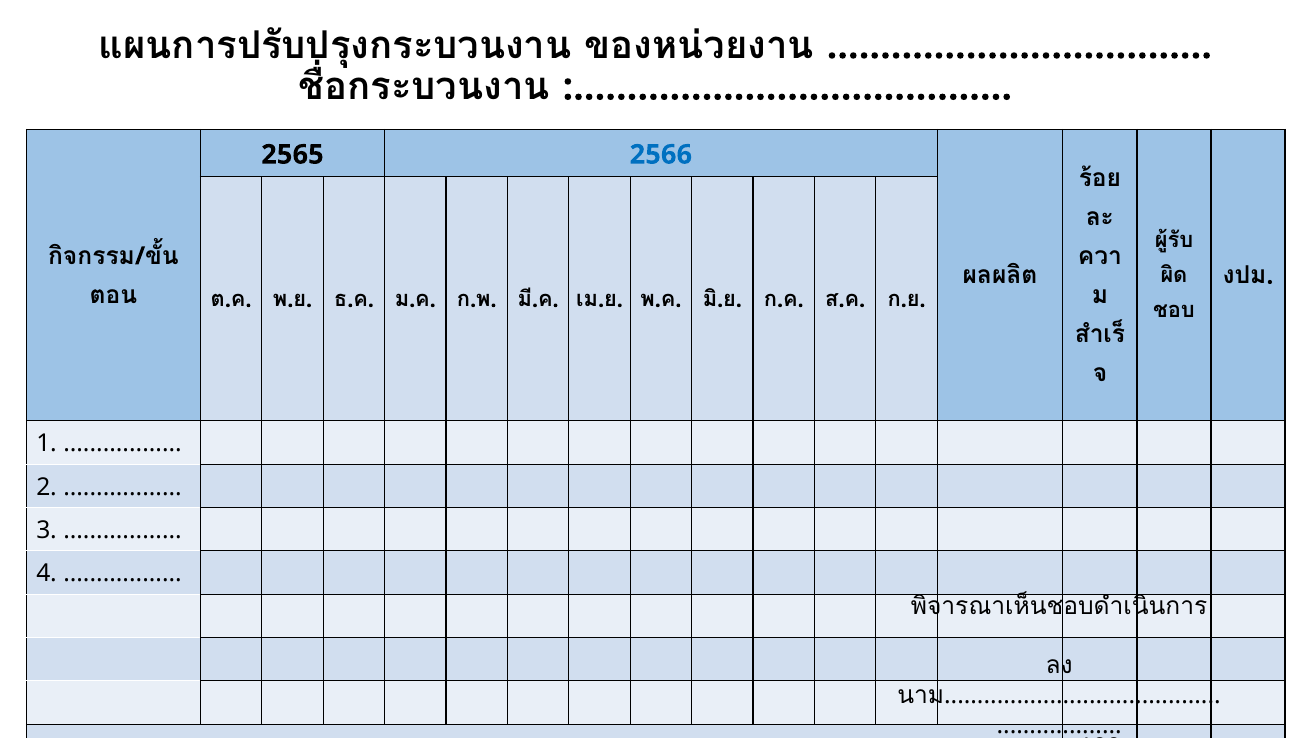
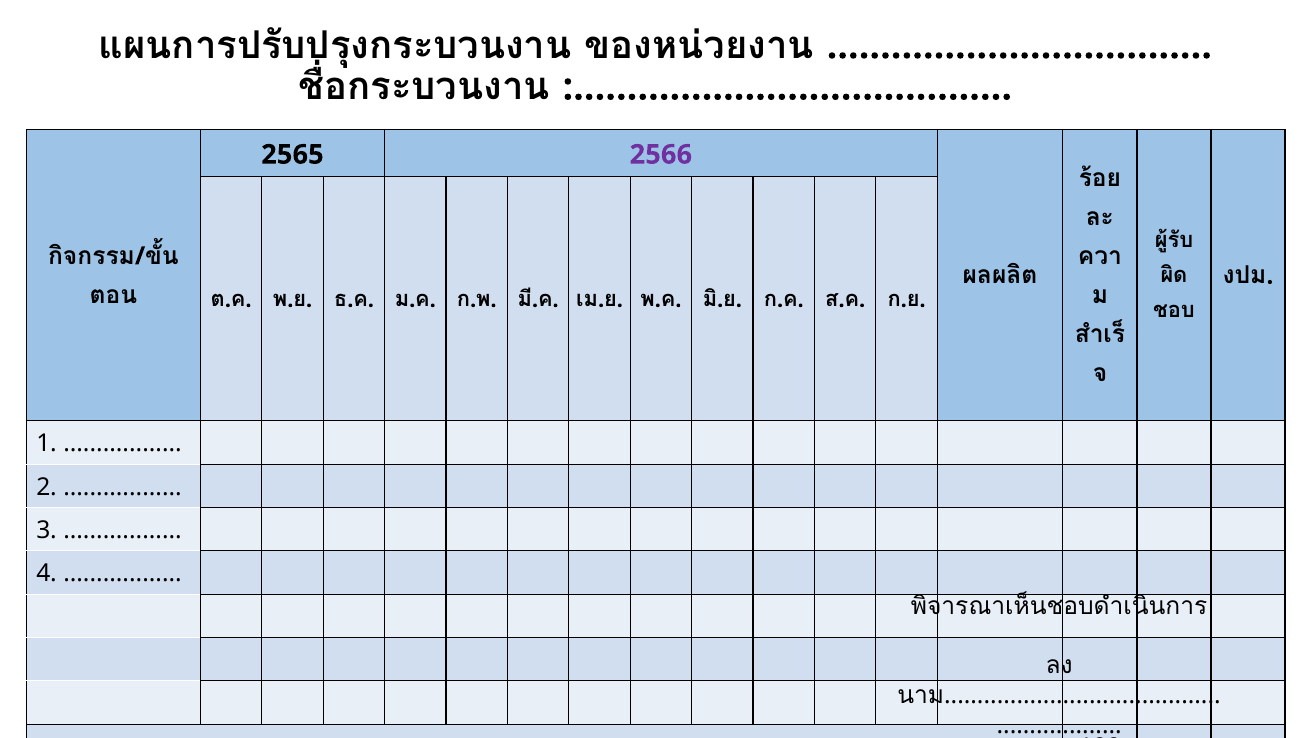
2566 colour: blue -> purple (661, 155)
